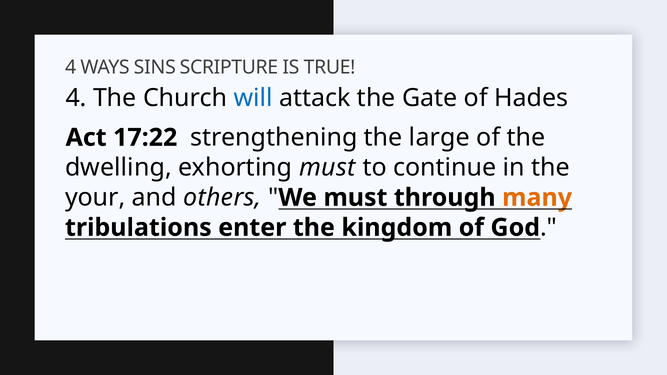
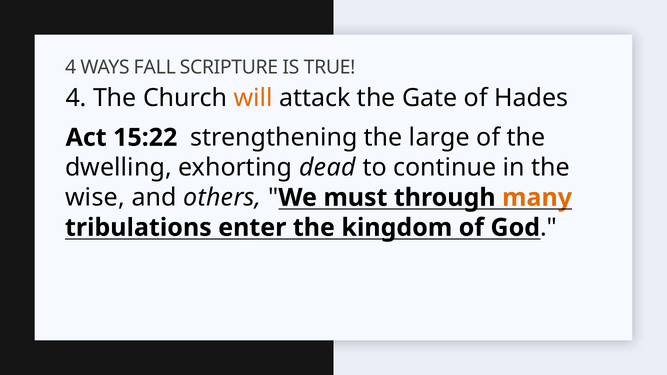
SINS: SINS -> FALL (155, 68)
will colour: blue -> orange (253, 98)
17:22: 17:22 -> 15:22 (145, 138)
exhorting must: must -> dead (327, 168)
your: your -> wise (95, 198)
